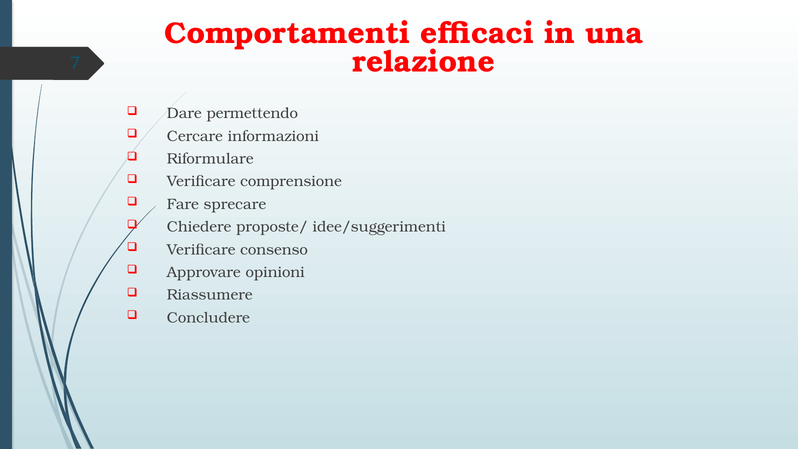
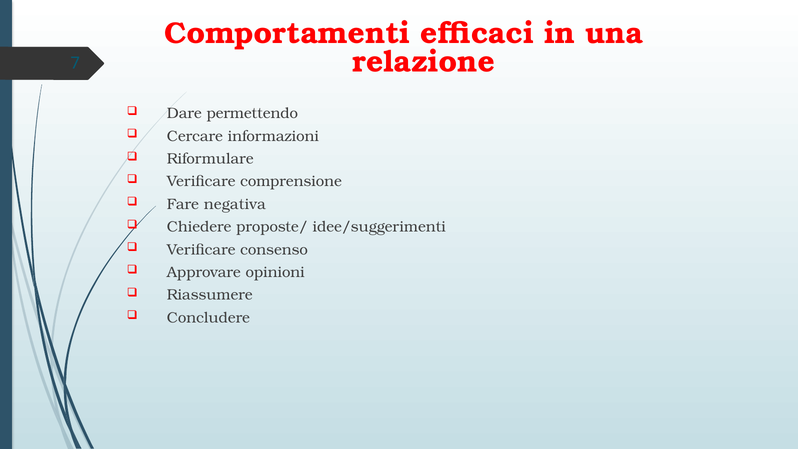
sprecare: sprecare -> negativa (235, 204)
